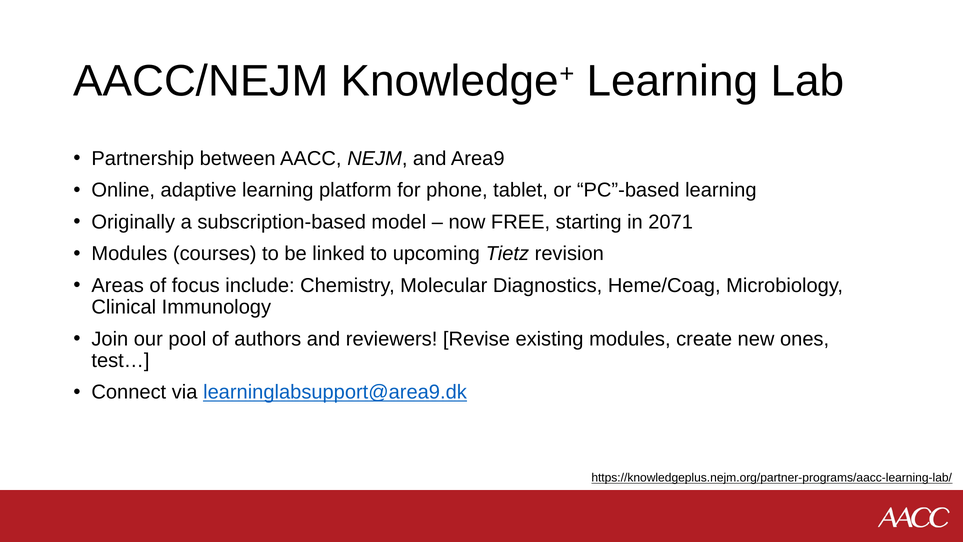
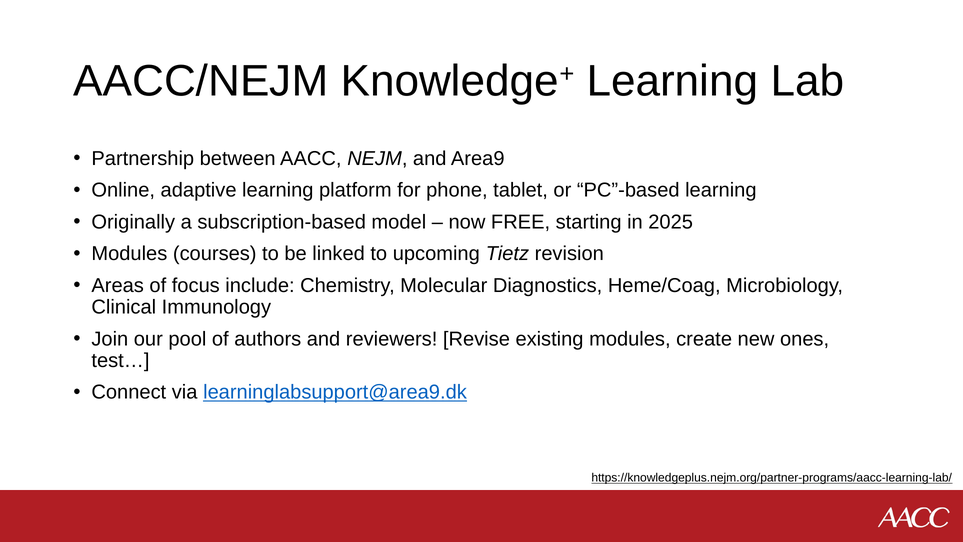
2071: 2071 -> 2025 (671, 222)
